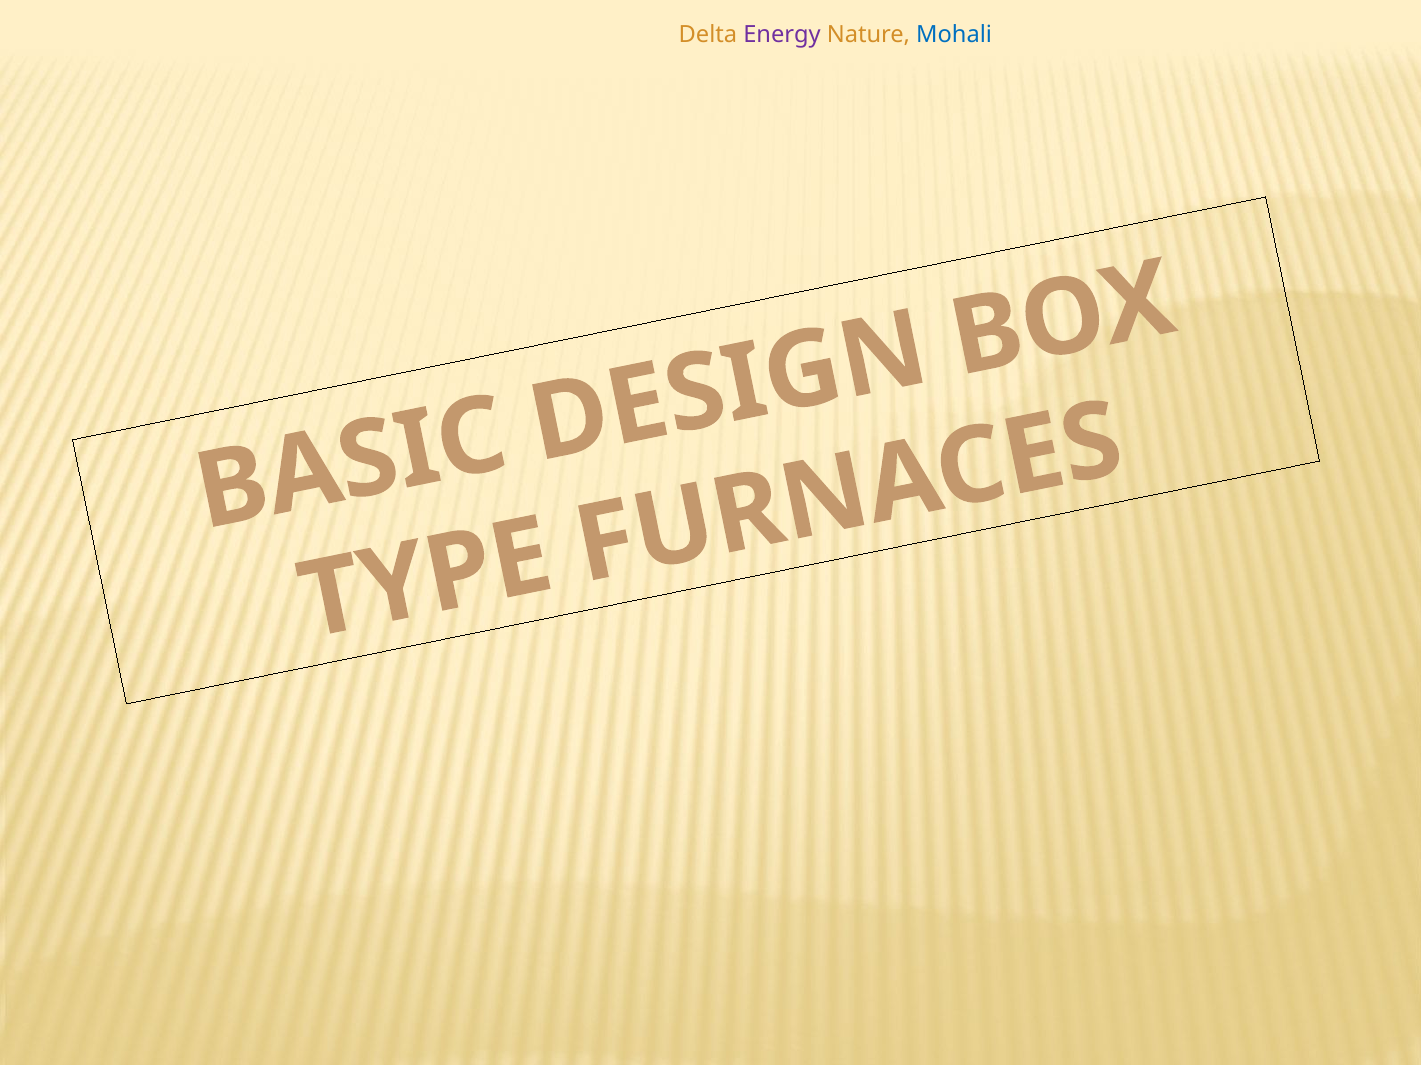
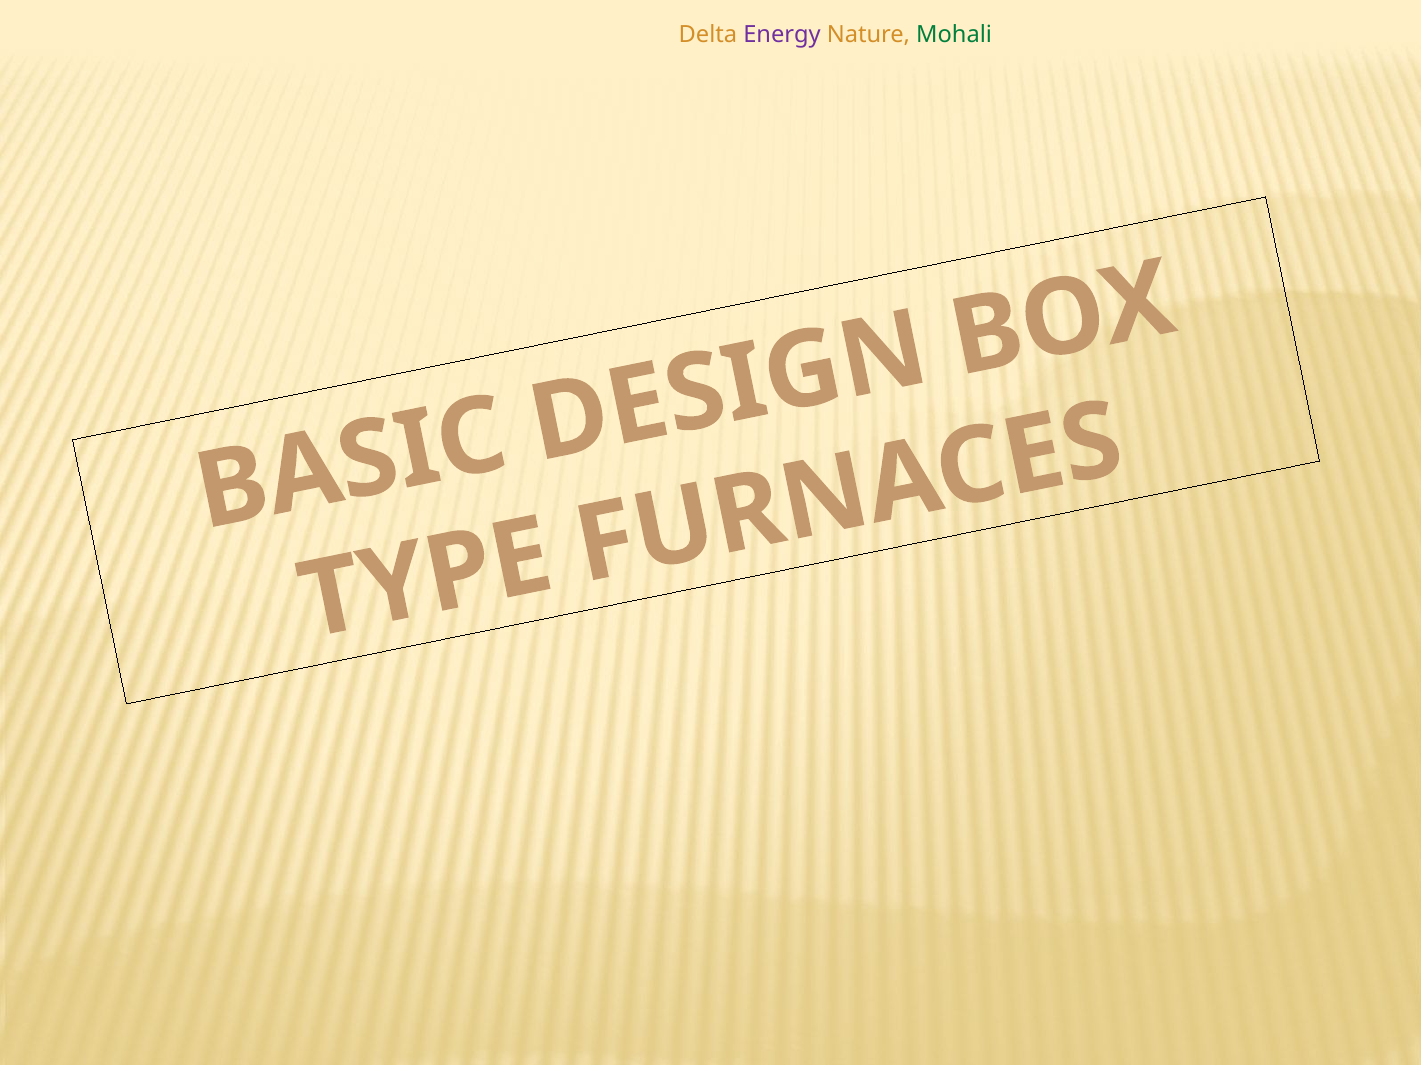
Mohali colour: blue -> green (954, 35)
